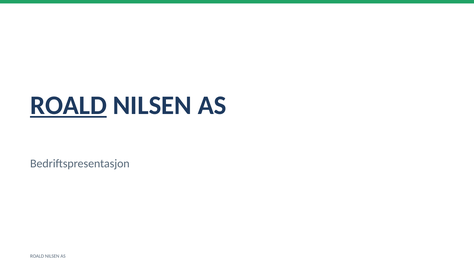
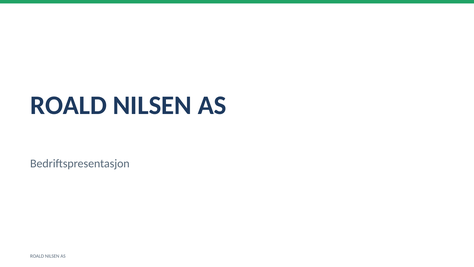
ROALD underline: present -> none (69, 105)
